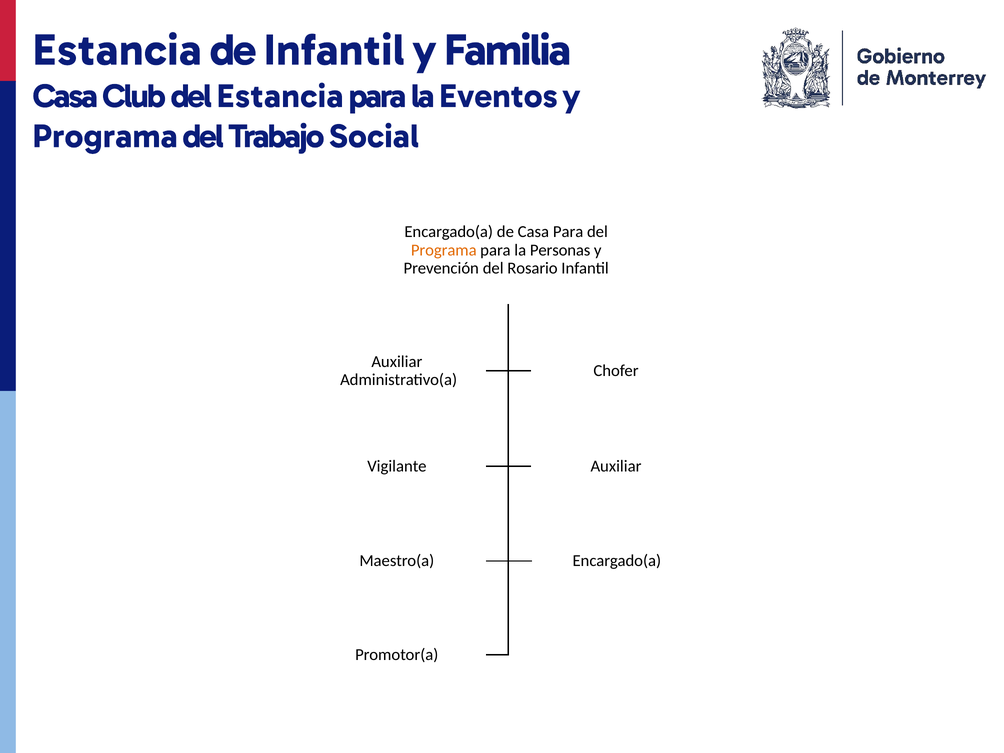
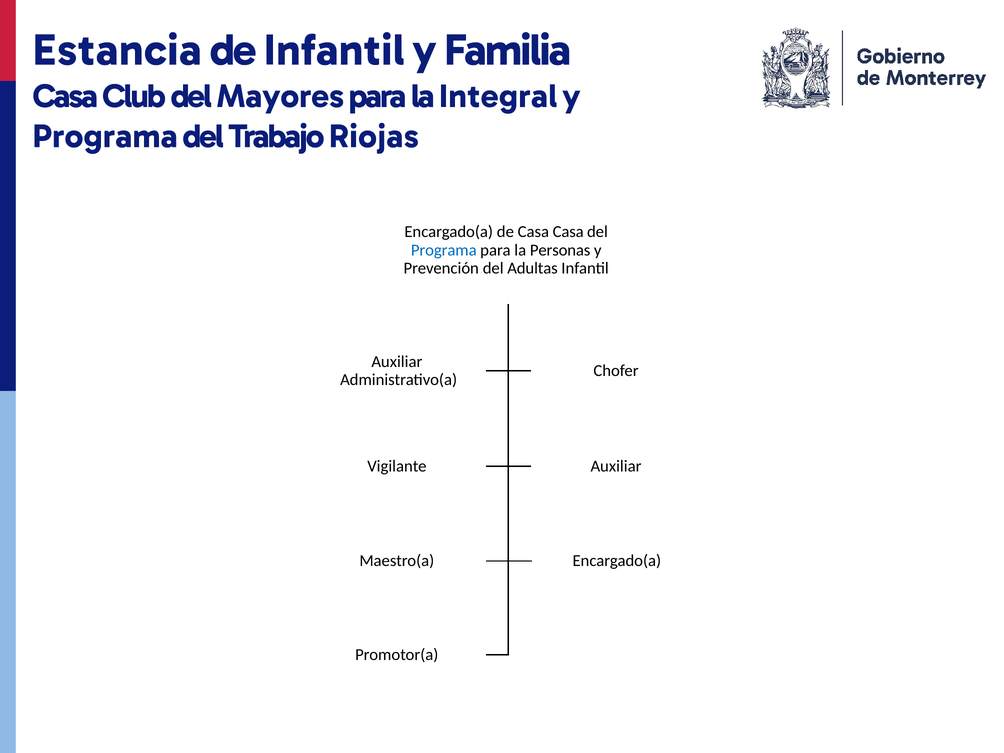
del Estancia: Estancia -> Mayores (280, 96)
Eventos: Eventos -> Integral (498, 96)
Social: Social -> Riojas (374, 136)
Casa Para: Para -> Casa (568, 232)
Programa colour: orange -> blue (444, 250)
Rosario: Rosario -> Adultas (533, 268)
